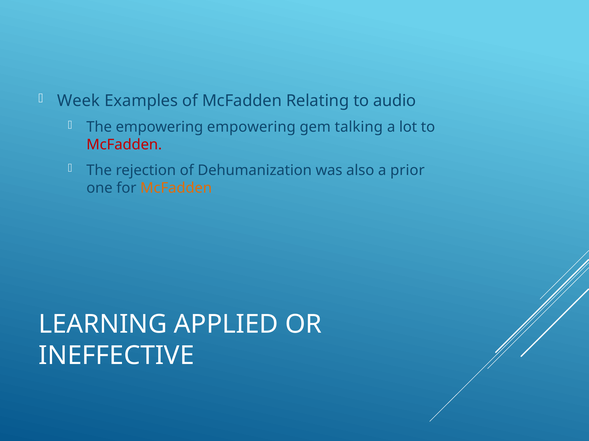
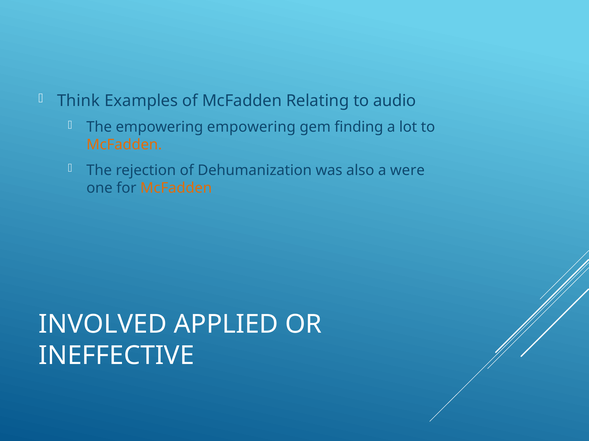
Week: Week -> Think (79, 101)
talking: talking -> finding (359, 127)
McFadden colour: red -> orange (124, 145)
prior: prior -> were (407, 170)
LEARNING: LEARNING -> INVOLVED (103, 325)
